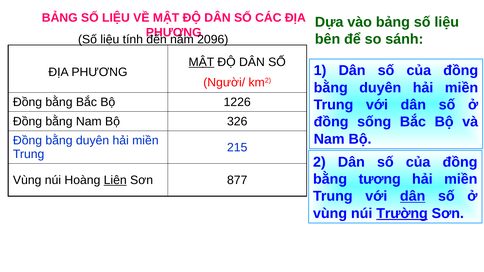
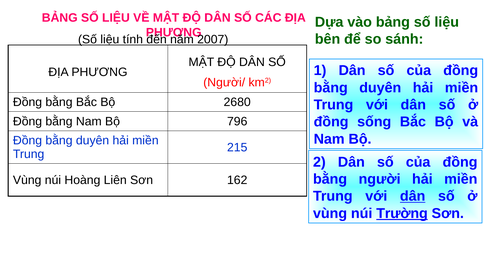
2096: 2096 -> 2007 (213, 40)
MẬT underline: present -> none (201, 62)
1226: 1226 -> 2680 (237, 102)
326: 326 -> 796 (237, 121)
tương: tương -> người (380, 179)
Liên underline: present -> none (115, 180)
877: 877 -> 162 (237, 180)
